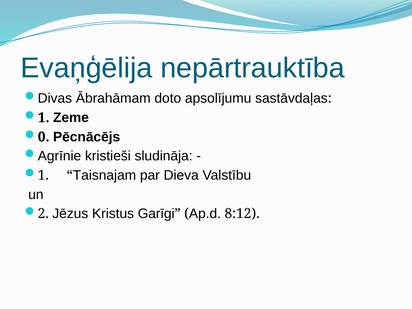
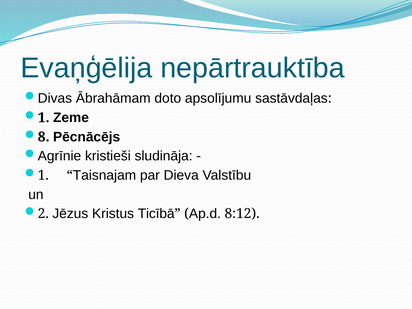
0: 0 -> 8 (44, 137)
Garīgi: Garīgi -> Ticībā (156, 214)
